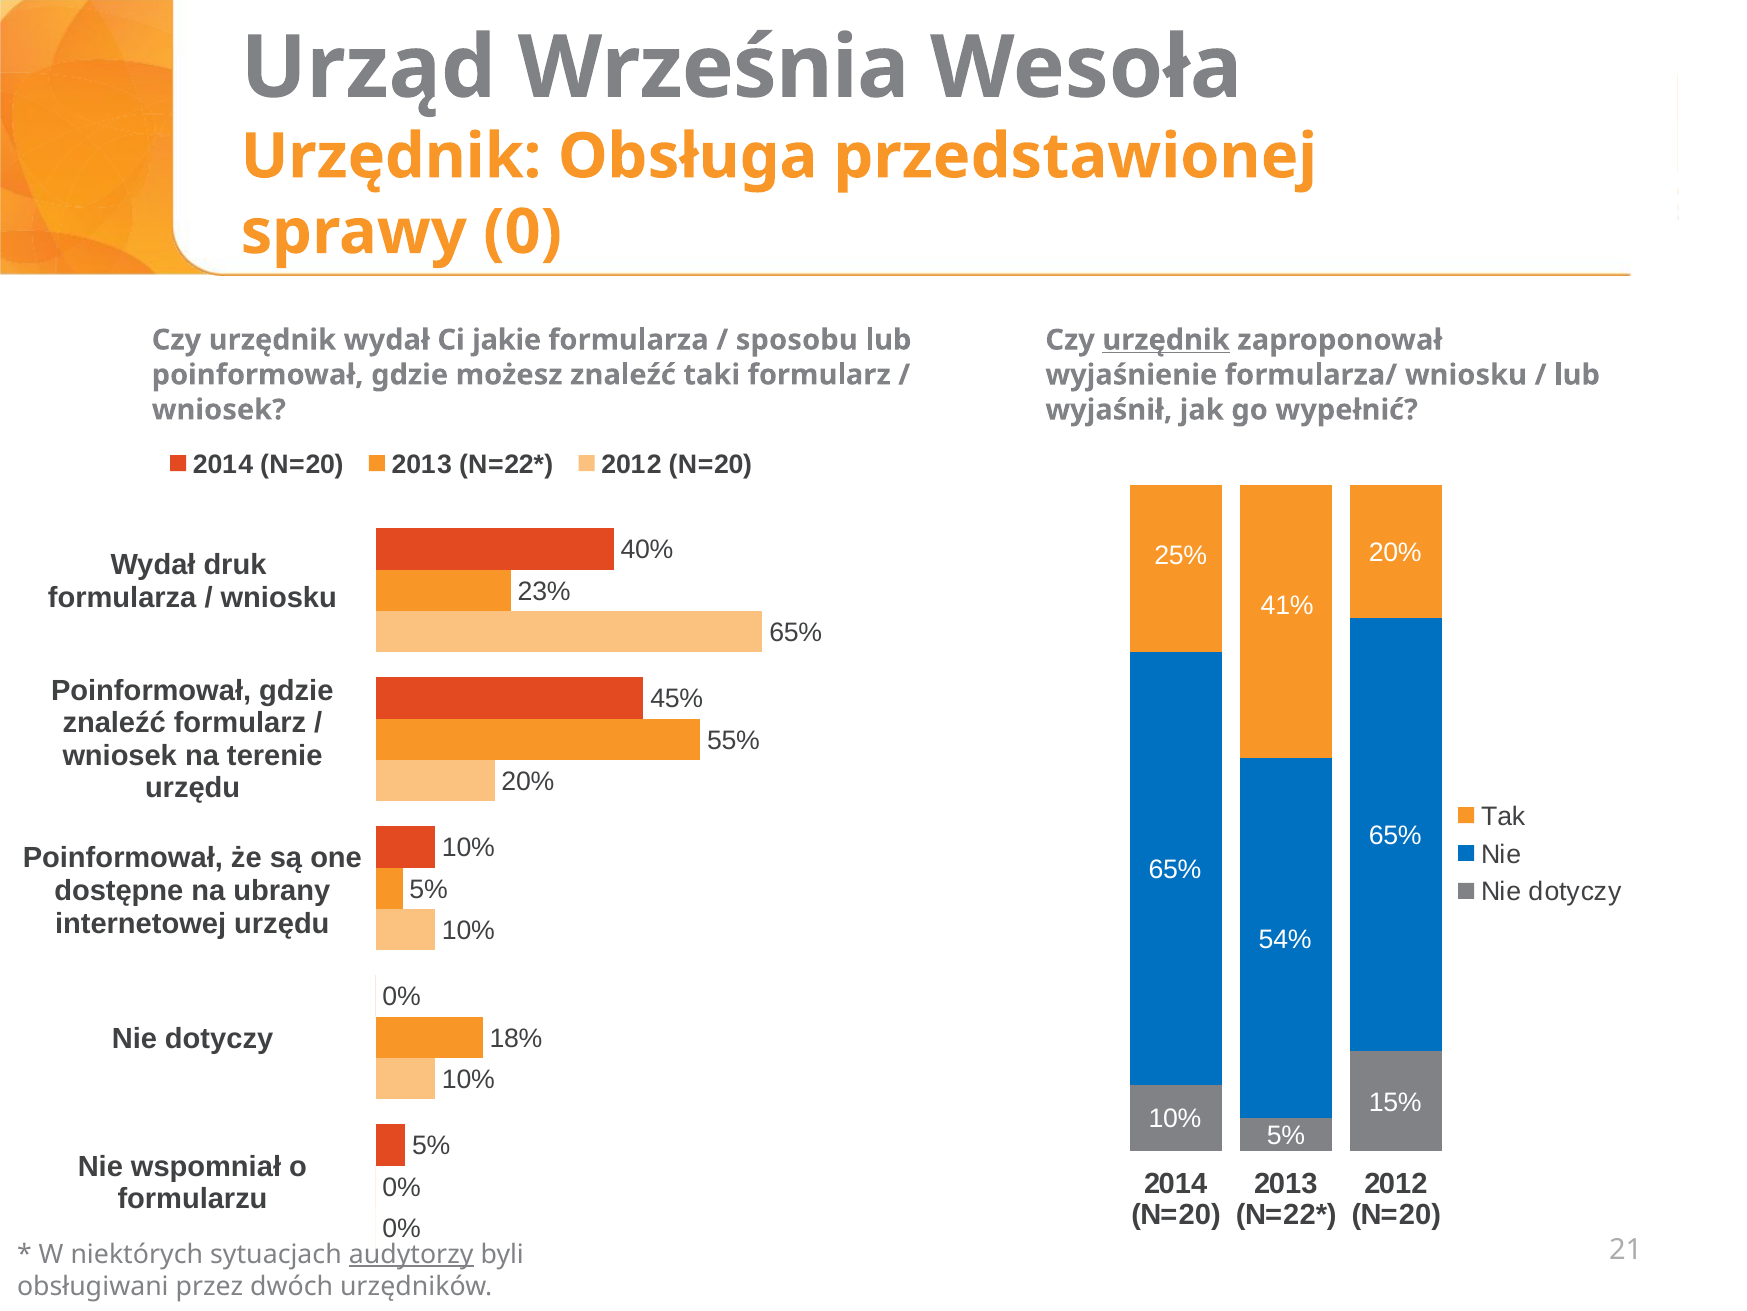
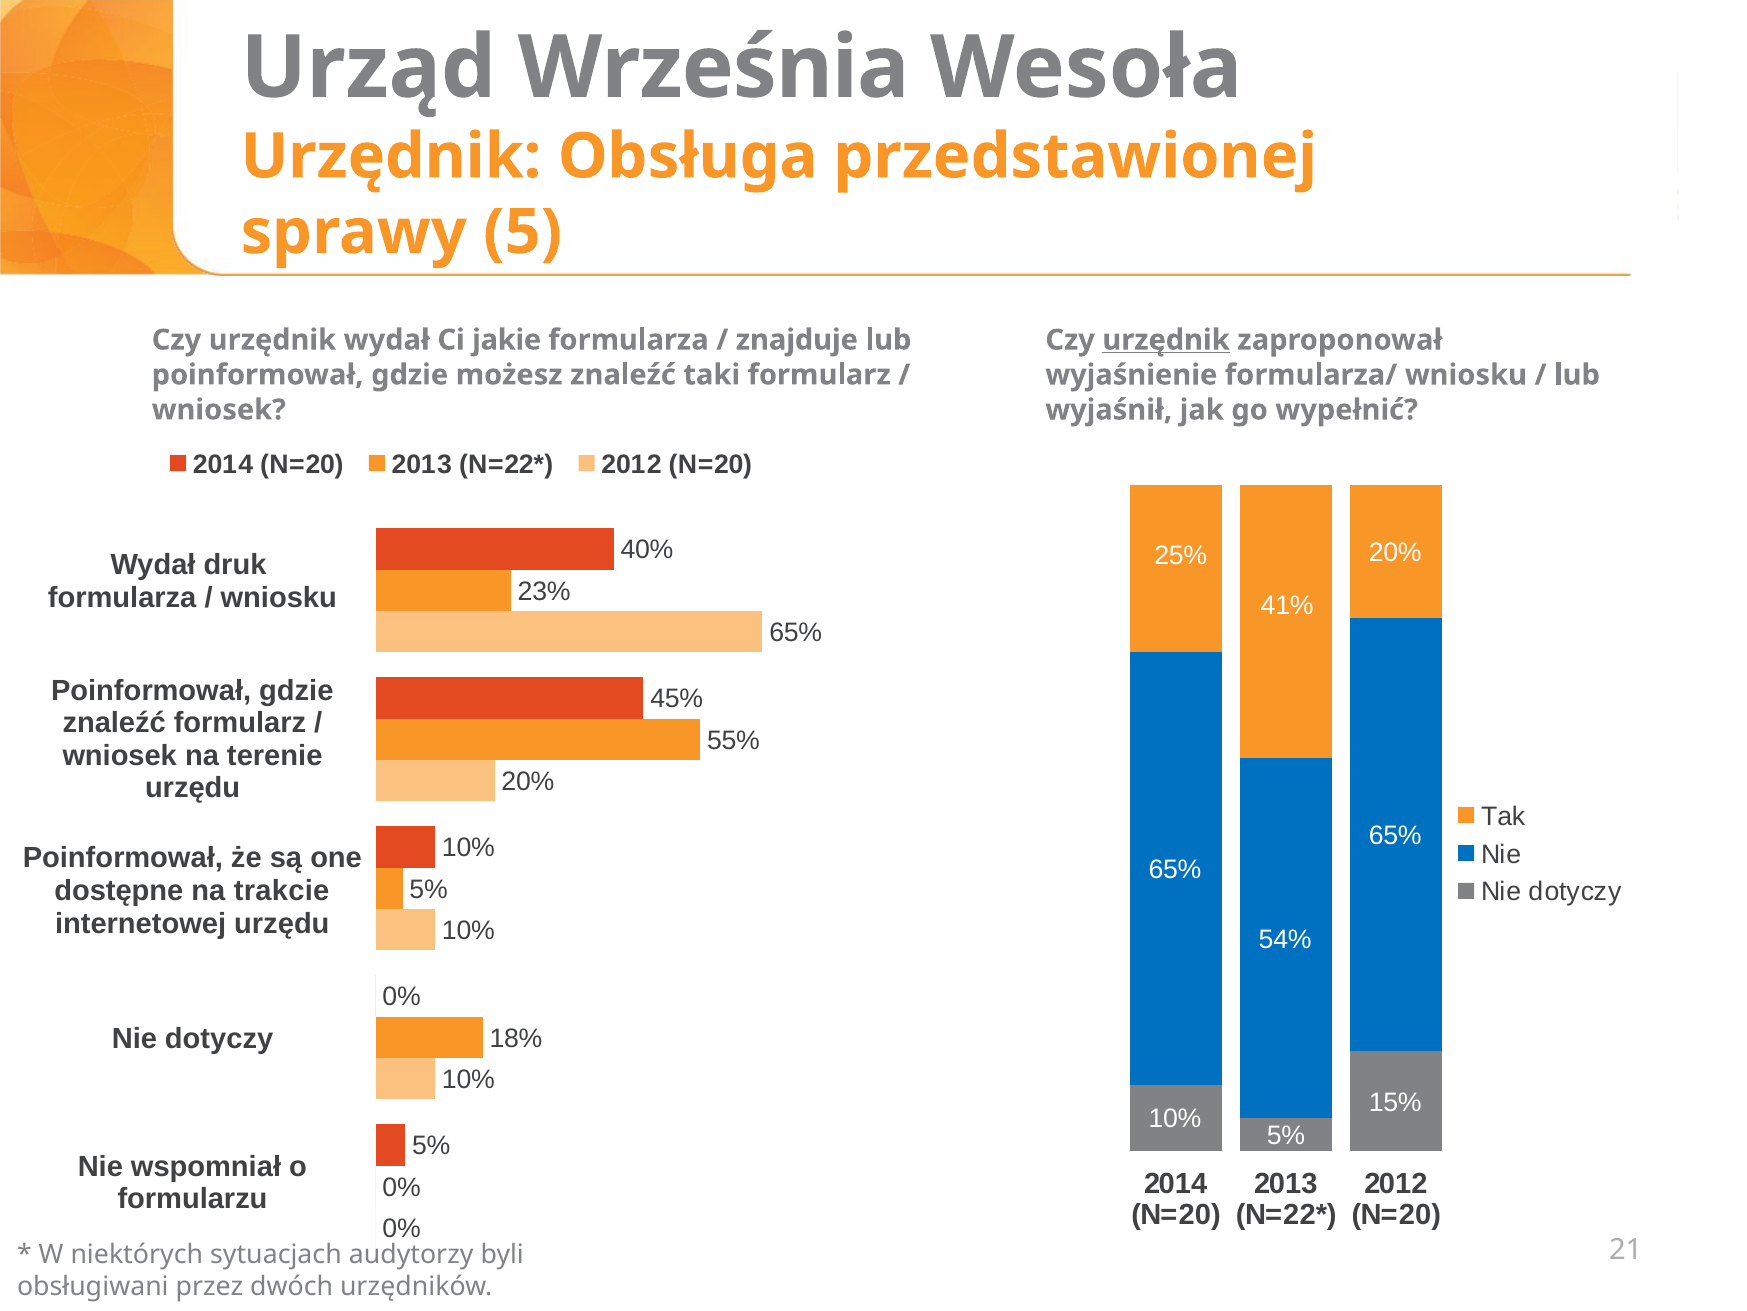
0: 0 -> 5 (523, 232)
sposobu: sposobu -> znajduje (797, 340)
ubrany: ubrany -> trakcie (282, 890)
audytorzy underline: present -> none (411, 1254)
